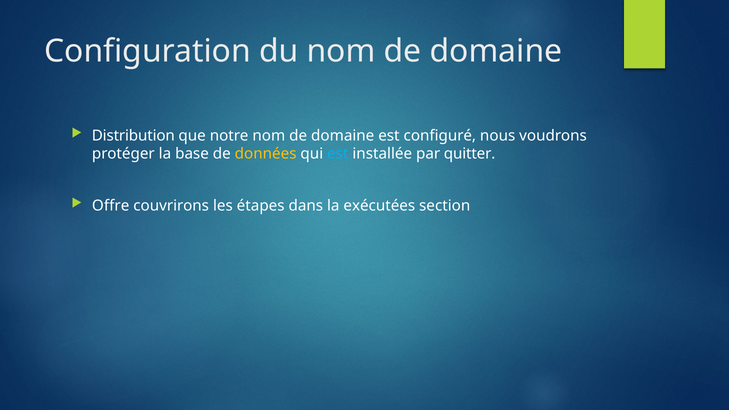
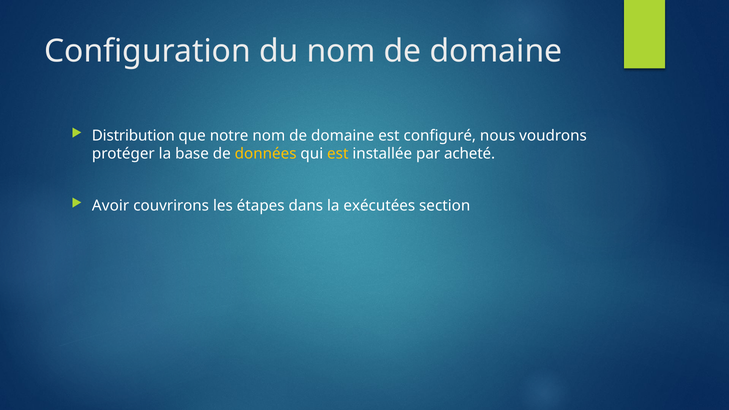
est colour: light blue -> yellow (338, 154)
quitter: quitter -> acheté (470, 154)
Offre: Offre -> Avoir (111, 206)
